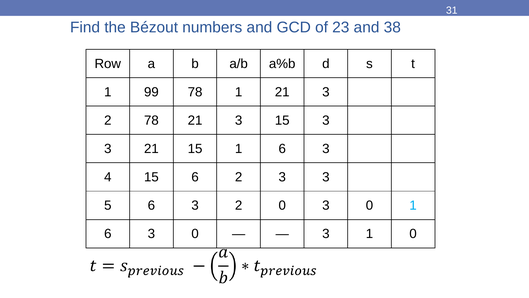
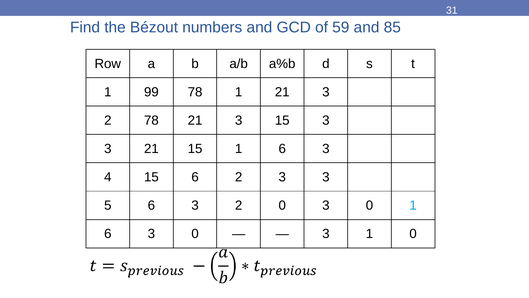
23: 23 -> 59 (341, 28)
38: 38 -> 85 (392, 28)
